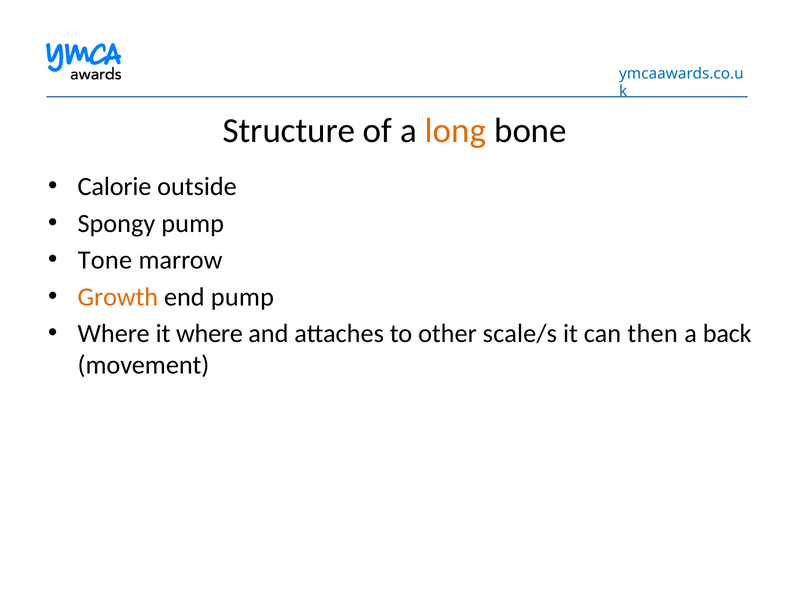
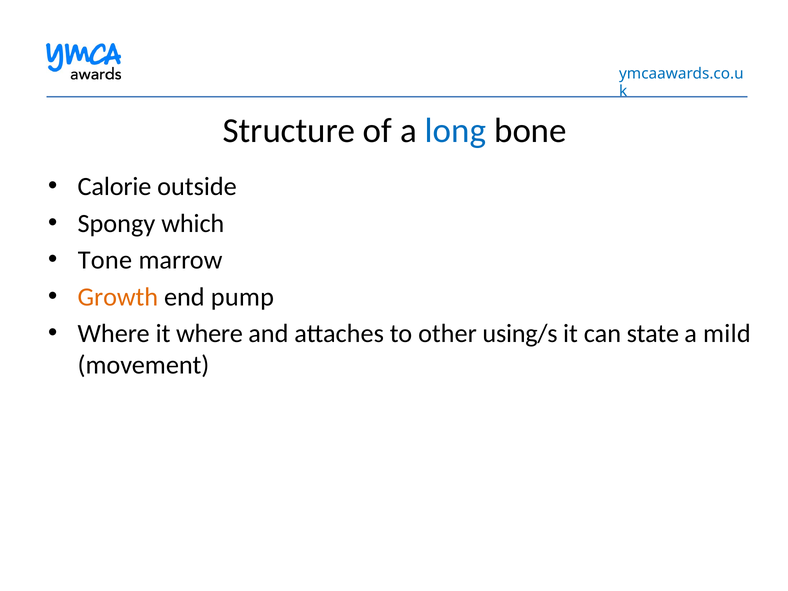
long colour: orange -> blue (455, 130)
Spongy pump: pump -> which (193, 223)
scale/s: scale/s -> using/s (520, 334)
then: then -> state (653, 334)
back: back -> mild (727, 334)
